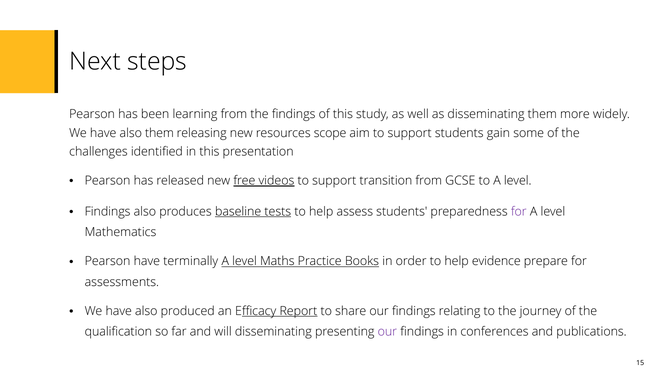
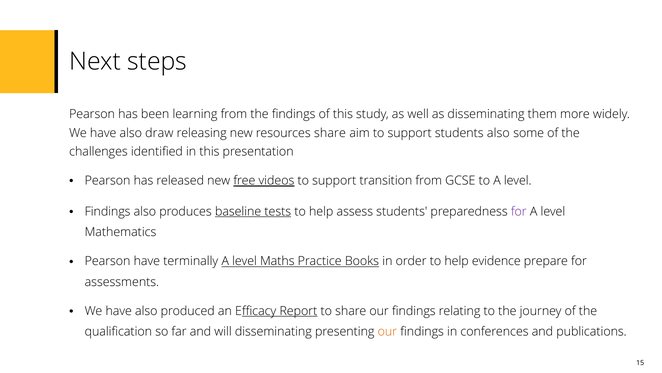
also them: them -> draw (159, 133)
resources scope: scope -> share (330, 133)
students gain: gain -> also (498, 133)
our colour: purple -> orange (387, 331)
